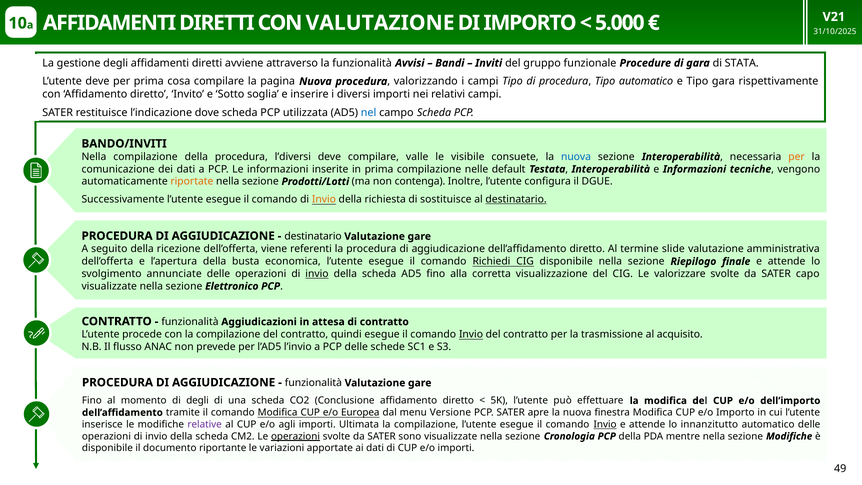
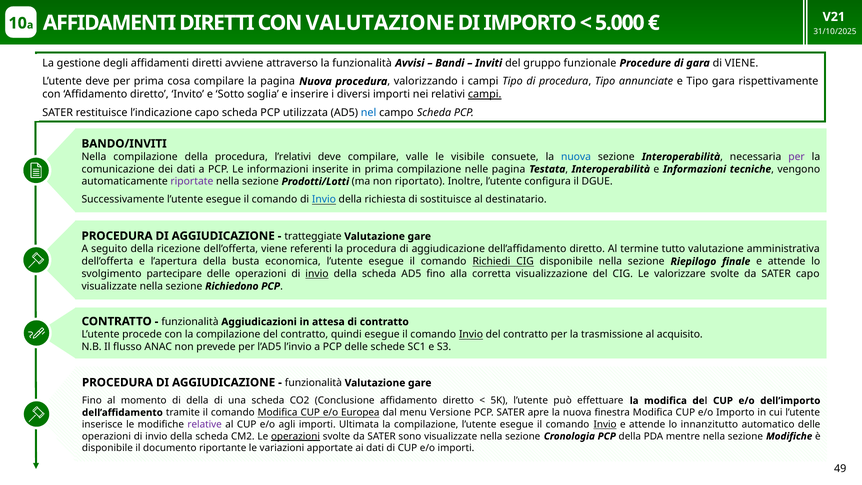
di STATA: STATA -> VIENE (742, 63)
Tipo automatico: automatico -> annunciate (646, 81)
campi underline: none -> present (485, 94)
l’indicazione dove: dove -> capo (207, 113)
l’diversi: l’diversi -> l’relativi (293, 157)
per colour: orange -> purple (797, 157)
nelle default: default -> pagina (509, 169)
riportate colour: orange -> purple (192, 182)
contenga: contenga -> riportato (420, 182)
Invio colour: orange -> blue (324, 199)
destinatario underline: present -> none (516, 199)
destinatario: destinatario -> tratteggiate (313, 236)
slide: slide -> tutto (673, 249)
annunciate: annunciate -> partecipare (174, 274)
Elettronico: Elettronico -> Richiedono (232, 286)
di degli: degli -> della (197, 401)
